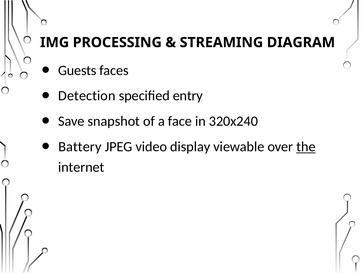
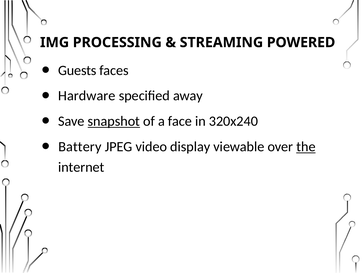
DIAGRAM: DIAGRAM -> POWERED (301, 42)
Detection: Detection -> Hardware (87, 96)
entry: entry -> away (188, 96)
snapshot underline: none -> present (114, 121)
